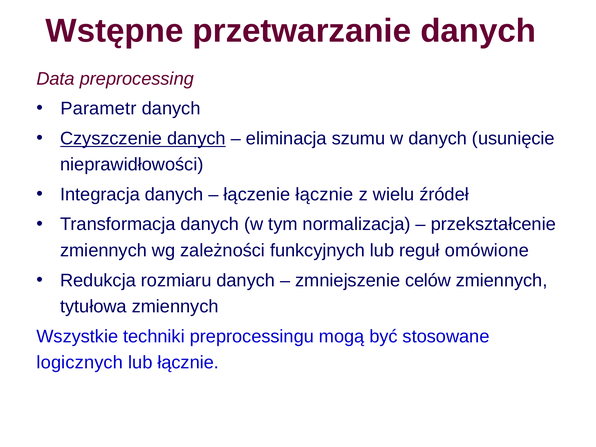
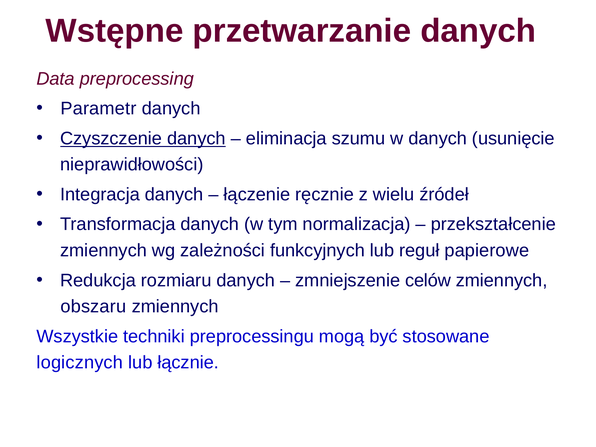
łączenie łącznie: łącznie -> ręcznie (325, 194)
omówione: omówione -> papierowe (487, 251)
tytułowa: tytułowa -> obszaru (93, 307)
